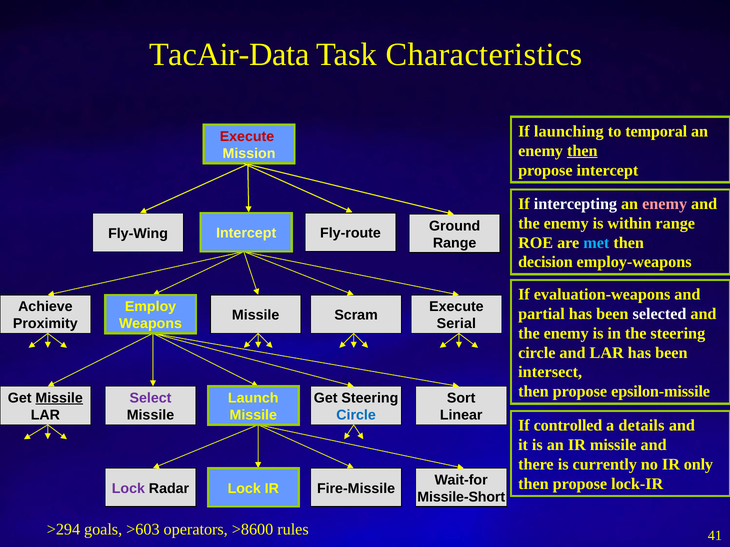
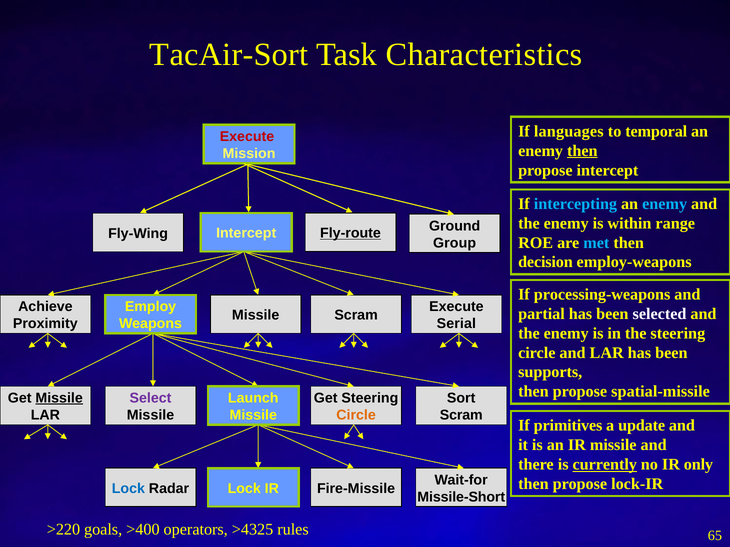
TacAir-Data: TacAir-Data -> TacAir-Sort (229, 55)
launching: launching -> languages (569, 131)
intercepting colour: white -> light blue (575, 204)
enemy colour: pink -> light blue (665, 204)
Fly-route underline: none -> present (350, 233)
Range: Range -> Group (455, 243)
evaluation-weapons: evaluation-weapons -> processing-weapons (602, 295)
intersect: intersect -> supports (550, 372)
epsilon-missile: epsilon-missile -> spatial-missile (661, 392)
Circle colour: blue -> orange (356, 415)
Linear: Linear -> Scram (461, 415)
controlled: controlled -> primitives (568, 426)
details: details -> update (642, 426)
currently underline: none -> present (605, 465)
Lock colour: purple -> blue (128, 489)
>294: >294 -> >220 (63, 530)
>603: >603 -> >400 (143, 530)
>8600: >8600 -> >4325 (253, 530)
41: 41 -> 65 (715, 536)
